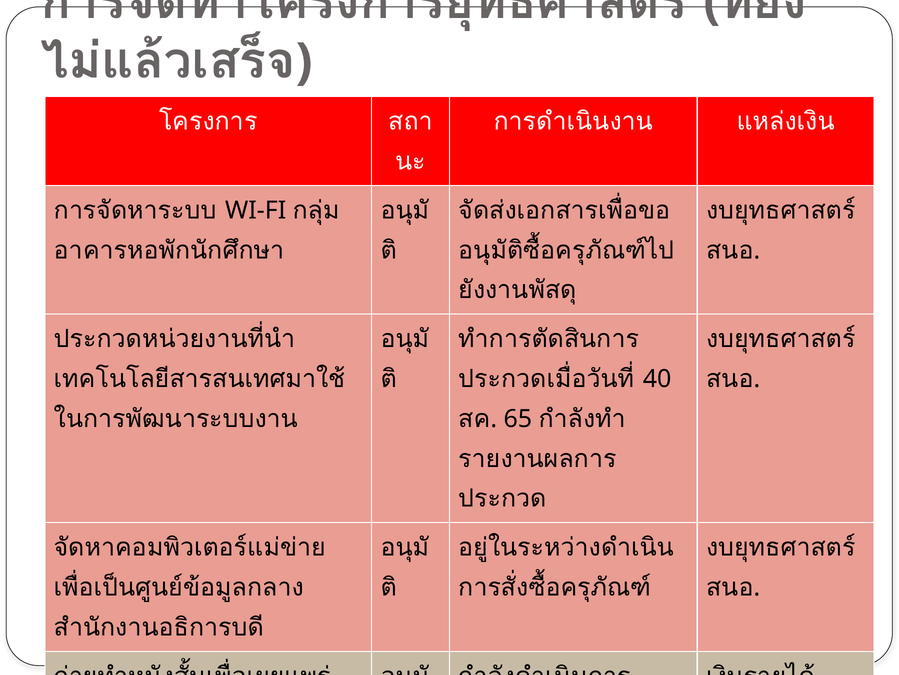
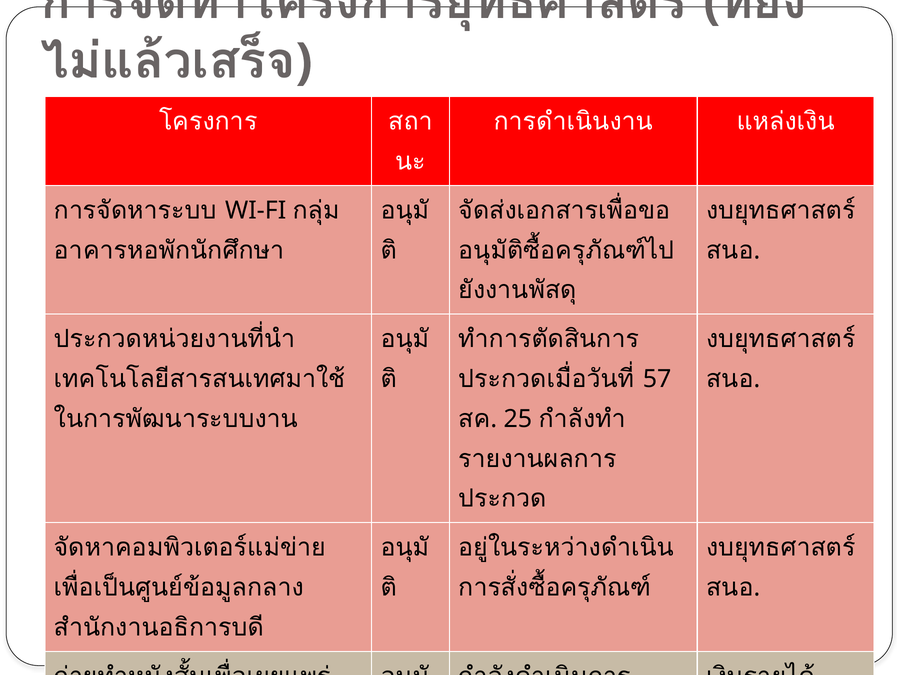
40: 40 -> 57 (657, 379)
65: 65 -> 25 (518, 418)
